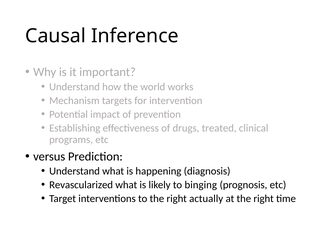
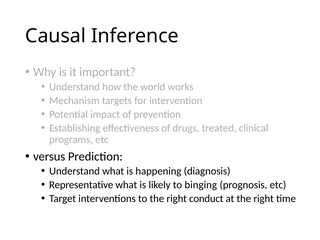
Revascularized: Revascularized -> Representative (81, 185)
actually: actually -> conduct (206, 199)
